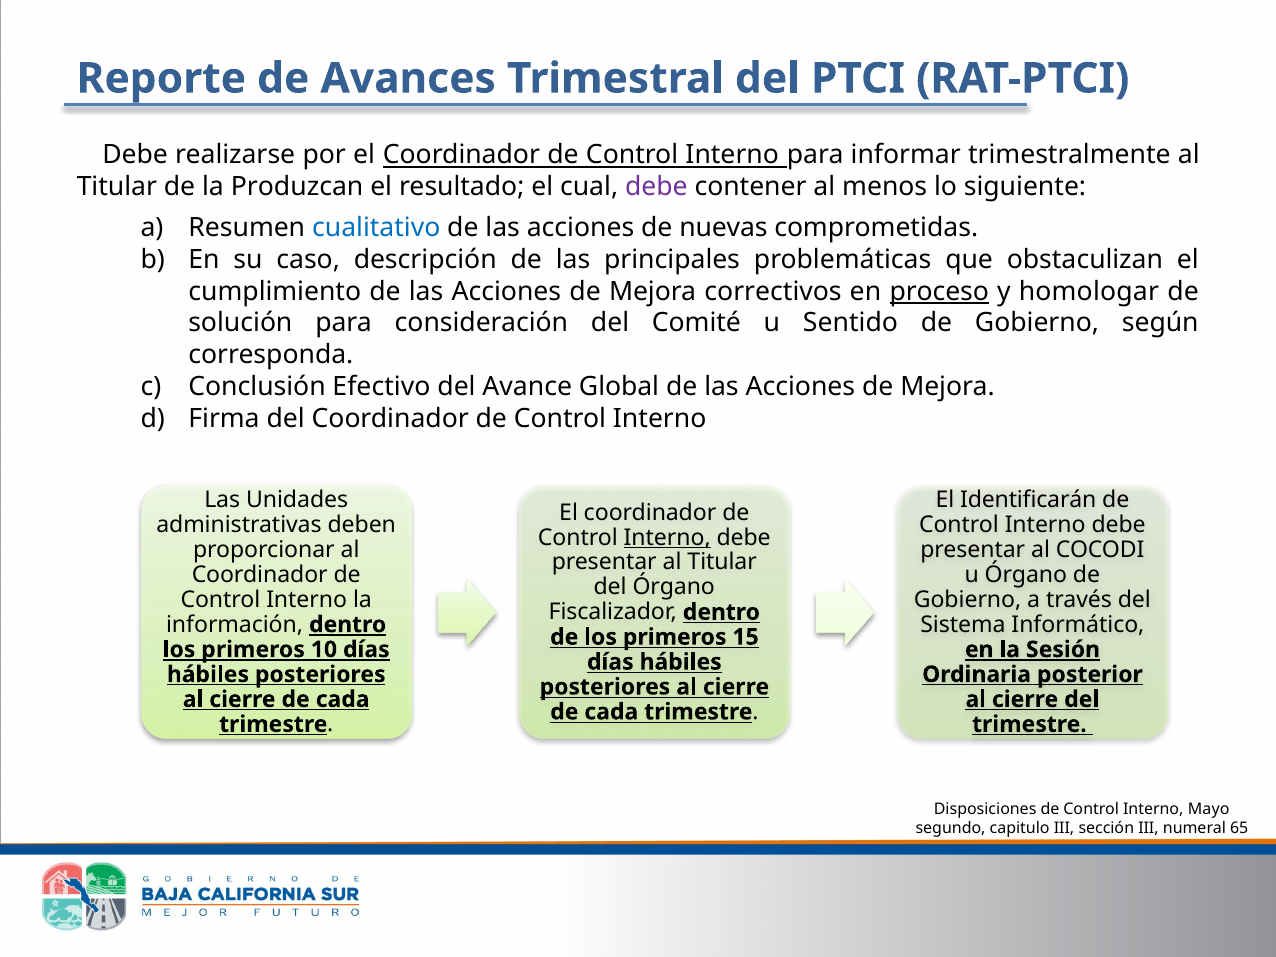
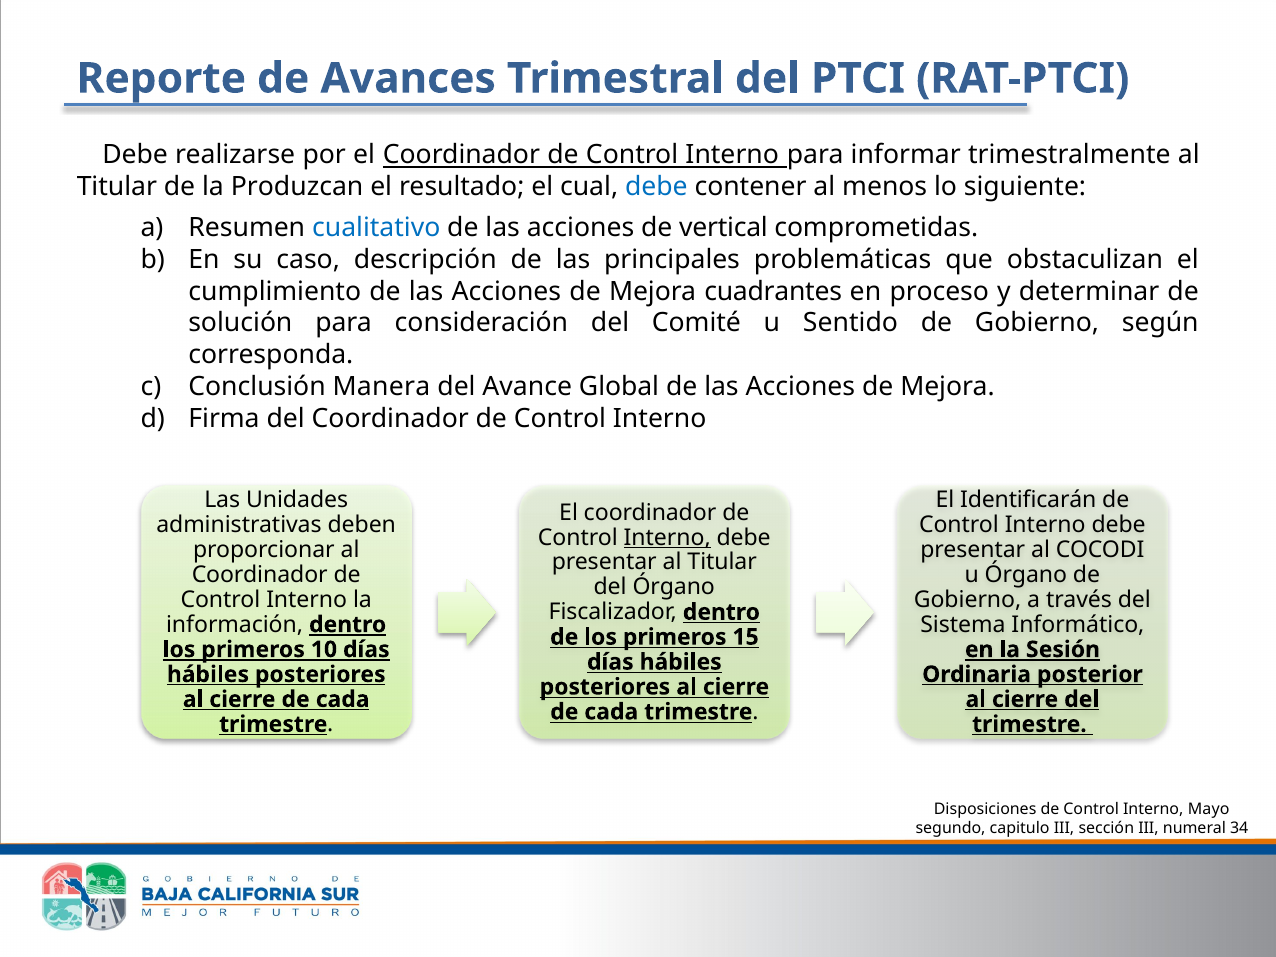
debe colour: purple -> blue (656, 187)
nuevas: nuevas -> vertical (723, 227)
correctivos: correctivos -> cuadrantes (773, 291)
proceso underline: present -> none (939, 291)
homologar: homologar -> determinar (1089, 291)
Efectivo: Efectivo -> Manera (381, 387)
65: 65 -> 34 (1239, 828)
